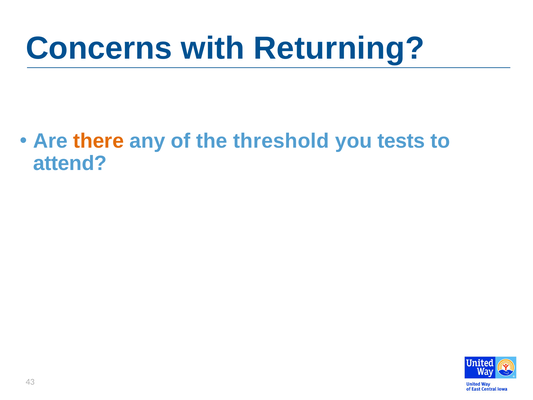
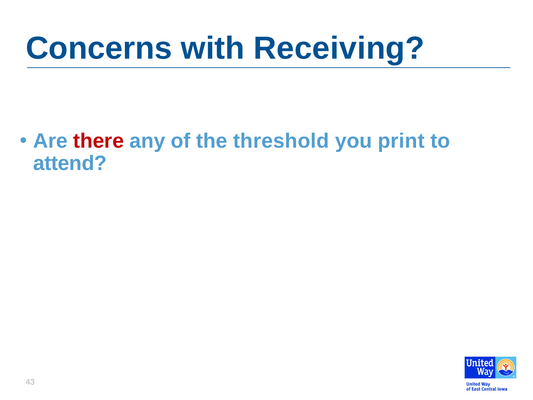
Returning: Returning -> Receiving (339, 48)
there colour: orange -> red (99, 141)
tests: tests -> print (401, 141)
